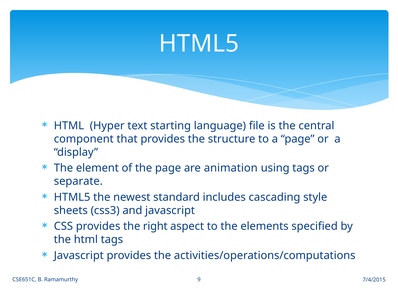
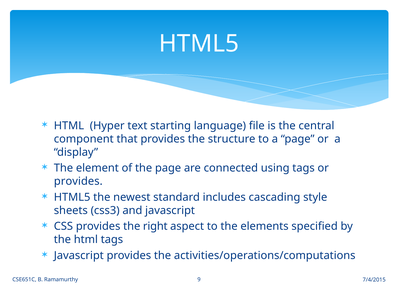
animation: animation -> connected (231, 168)
separate: separate -> provides (78, 182)
